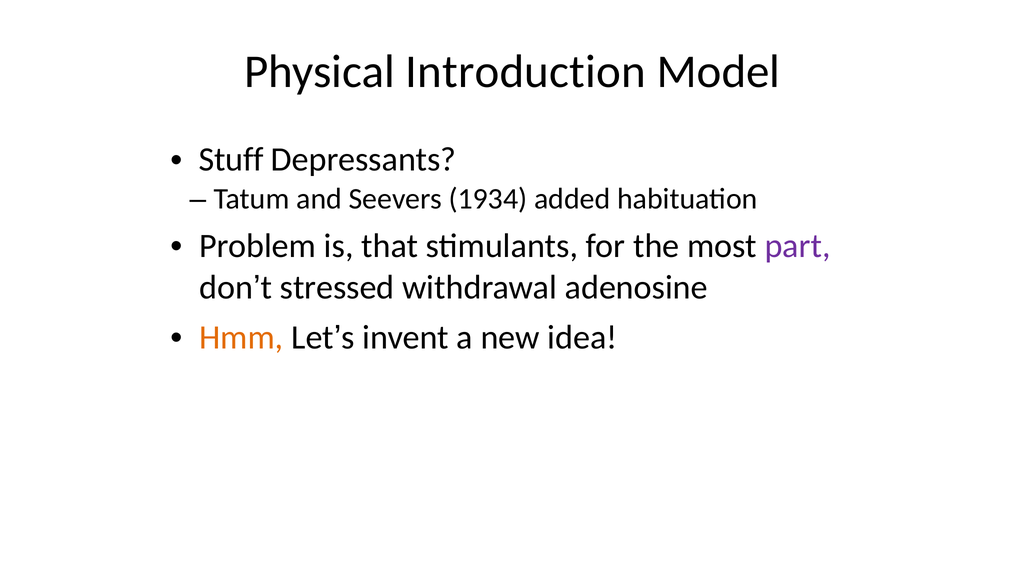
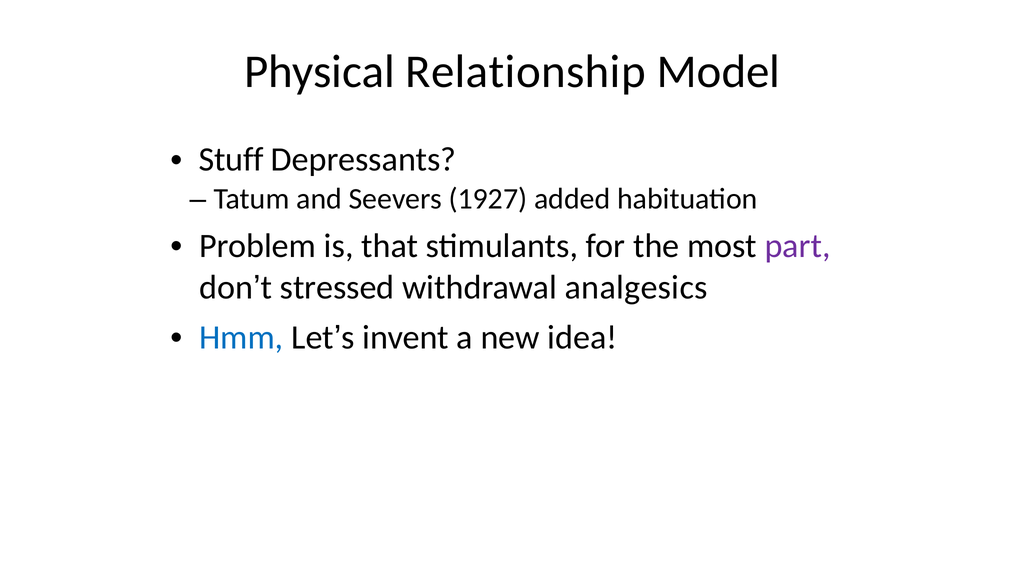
Introduction: Introduction -> Relationship (526, 72)
1934: 1934 -> 1927 (488, 199)
adenosine: adenosine -> analgesics (636, 287)
Hmm colour: orange -> blue (241, 337)
